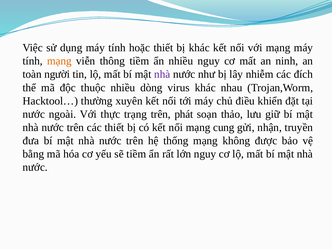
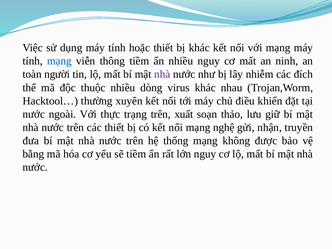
mạng colour: orange -> blue (59, 61)
phát: phát -> xuất (184, 114)
cung: cung -> nghệ (224, 127)
